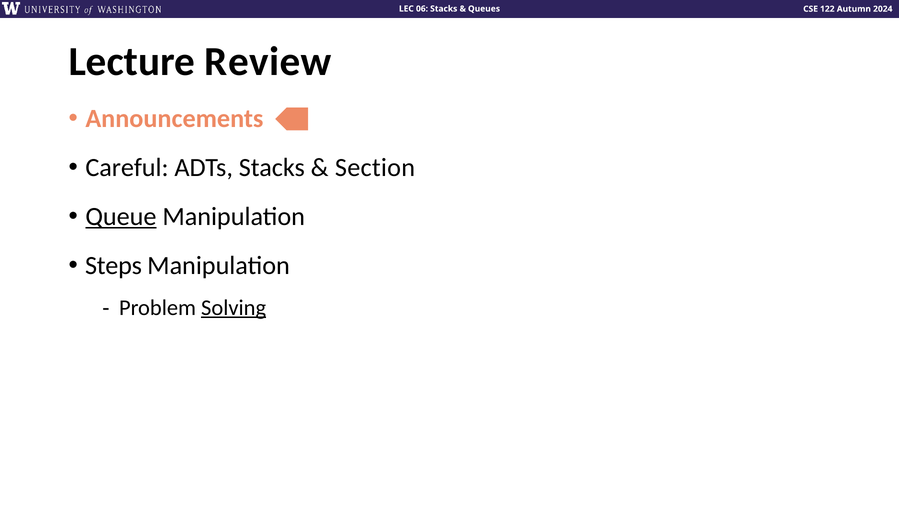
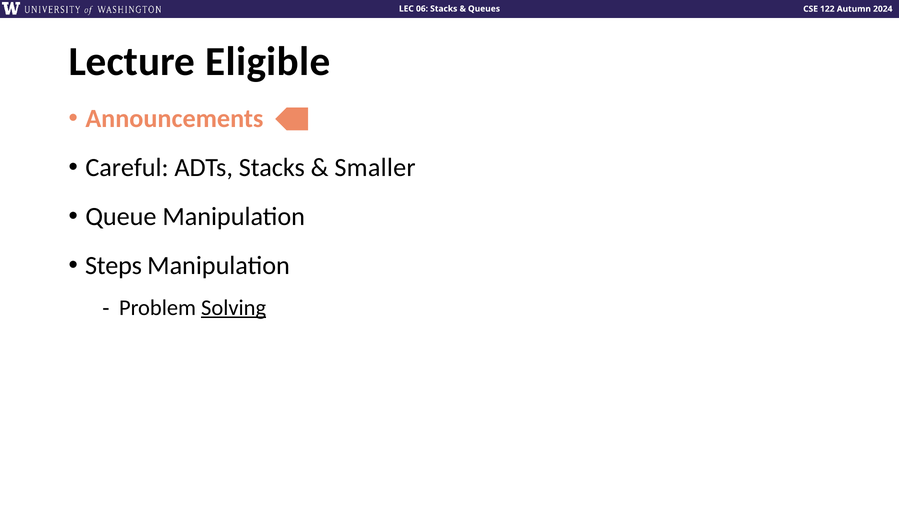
Review: Review -> Eligible (268, 62)
Section: Section -> Smaller (375, 167)
Queue underline: present -> none (121, 216)
